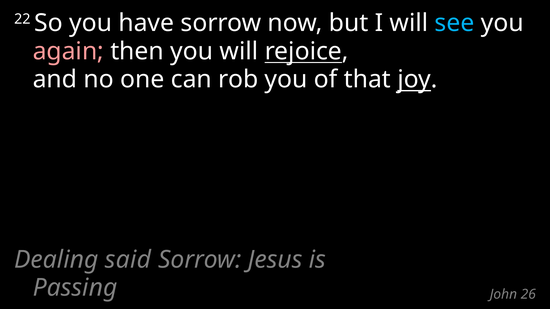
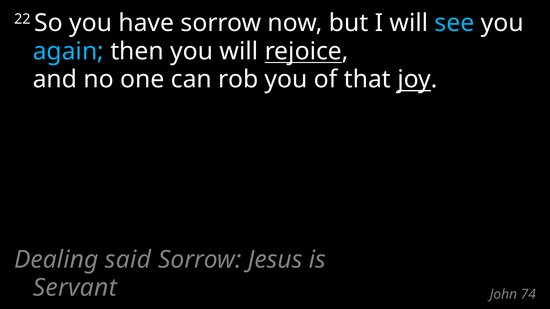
again colour: pink -> light blue (68, 51)
Passing: Passing -> Servant (75, 288)
26: 26 -> 74 (528, 295)
